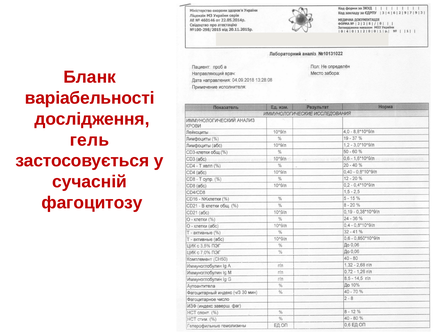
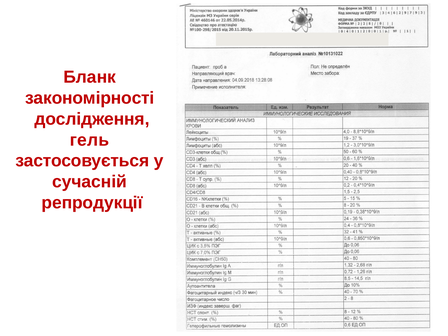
варіабельності: варіабельності -> закономірності (90, 98)
фагоцитозу: фагоцитозу -> репродукції (92, 203)
